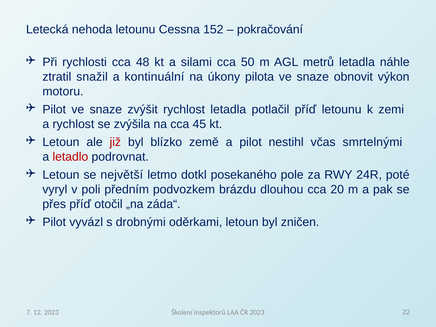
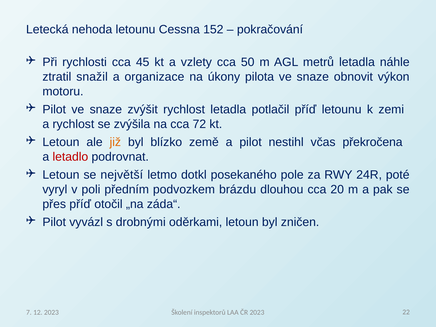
48: 48 -> 45 (143, 62)
silami: silami -> vzlety (196, 62)
kontinuální: kontinuální -> organizace (154, 77)
45: 45 -> 72 (199, 124)
již colour: red -> orange (115, 142)
smrtelnými: smrtelnými -> překročena (373, 142)
